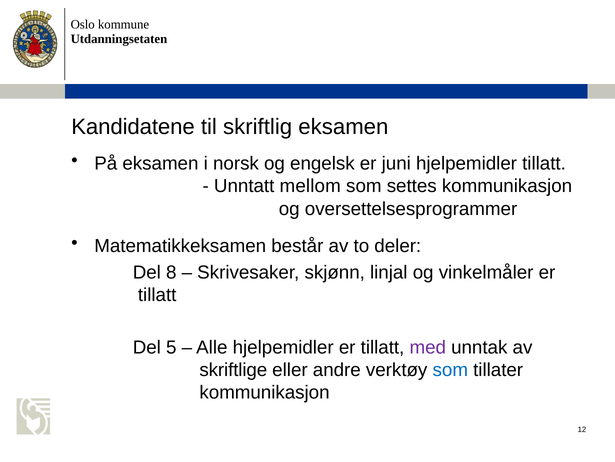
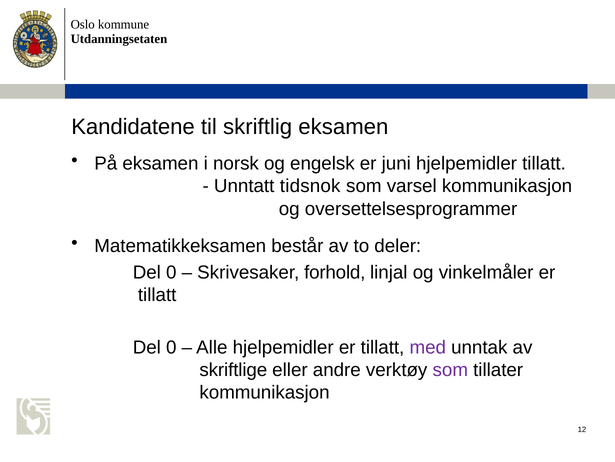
mellom: mellom -> tidsnok (310, 186)
settes: settes -> varsel (412, 186)
8: 8 -> 0 (171, 272)
skjønn: skjønn -> forhold (335, 272)
5: 5 -> 0 (171, 347)
som colour: blue -> purple (450, 370)
